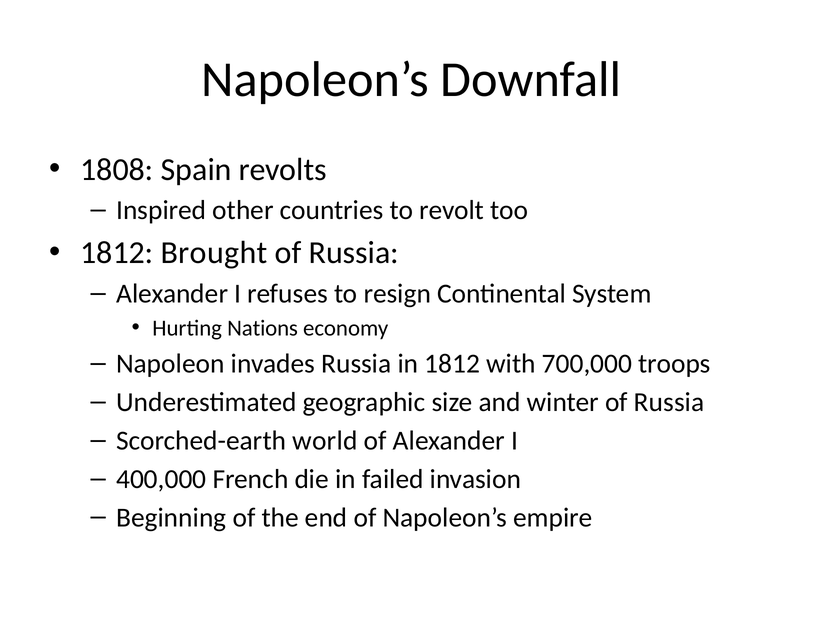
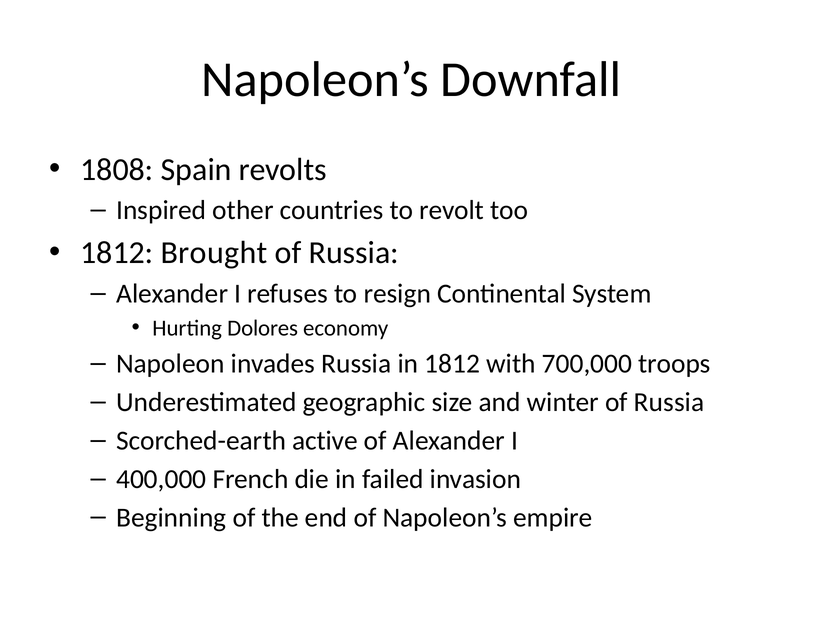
Nations: Nations -> Dolores (263, 328)
world: world -> active (325, 441)
